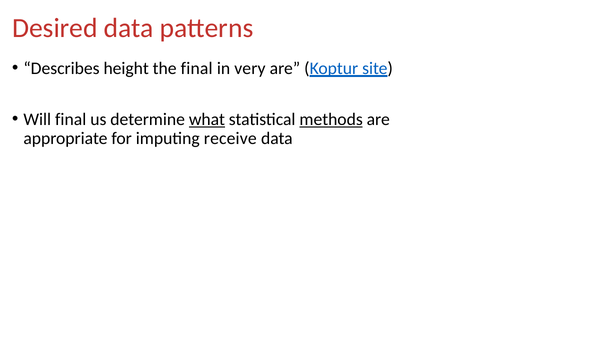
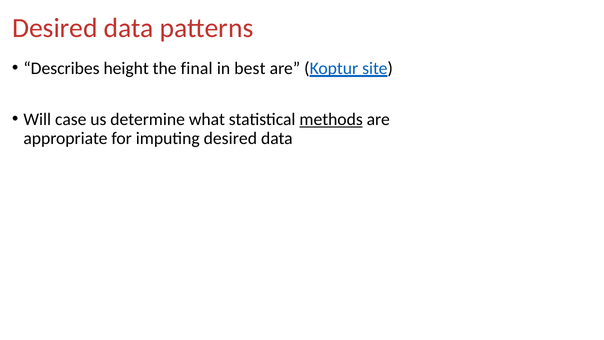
very: very -> best (250, 68)
Will final: final -> case (71, 119)
what underline: present -> none (207, 119)
imputing receive: receive -> desired (230, 138)
